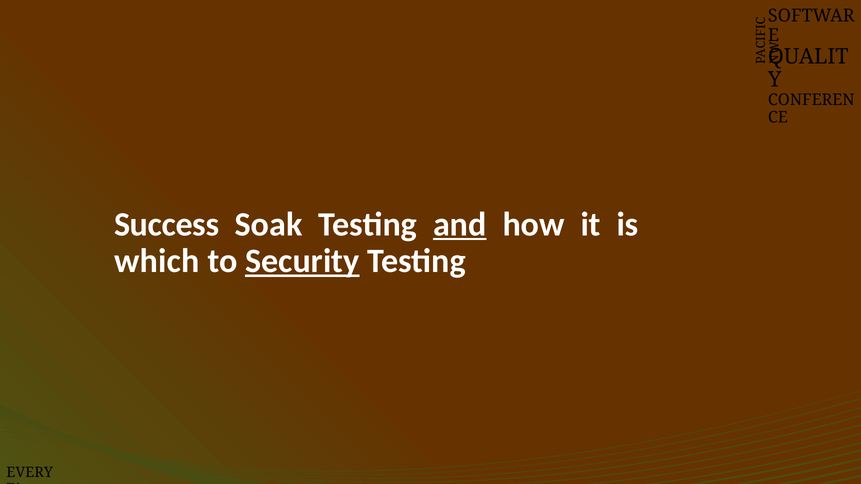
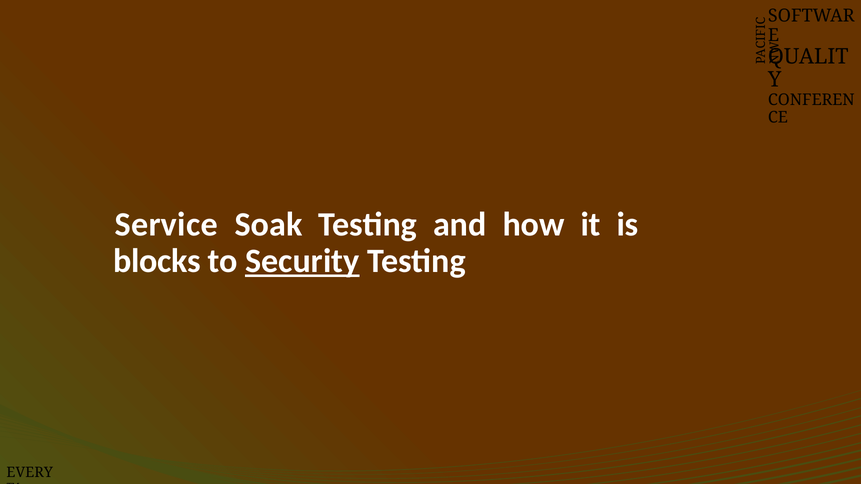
Success: Success -> Service (166, 224)
and underline: present -> none (460, 224)
which: which -> blocks (157, 261)
